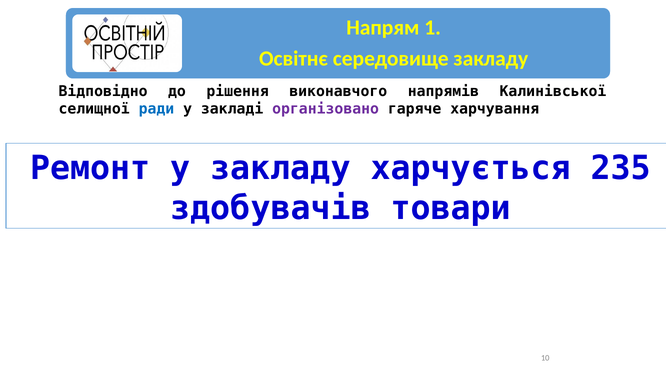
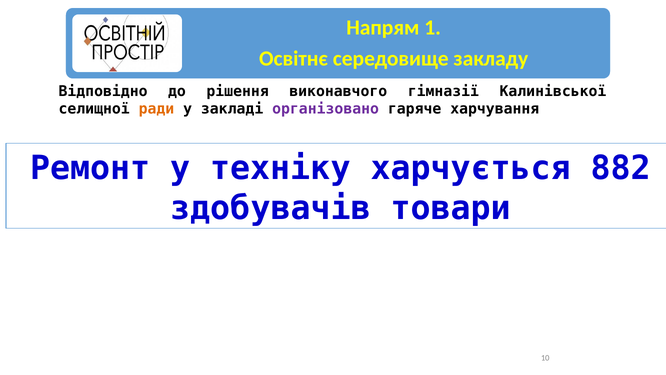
напрямів: напрямів -> гімназії (443, 91)
ради colour: blue -> orange (156, 109)
у закладу: закладу -> техніку (280, 168)
235: 235 -> 882 (621, 168)
